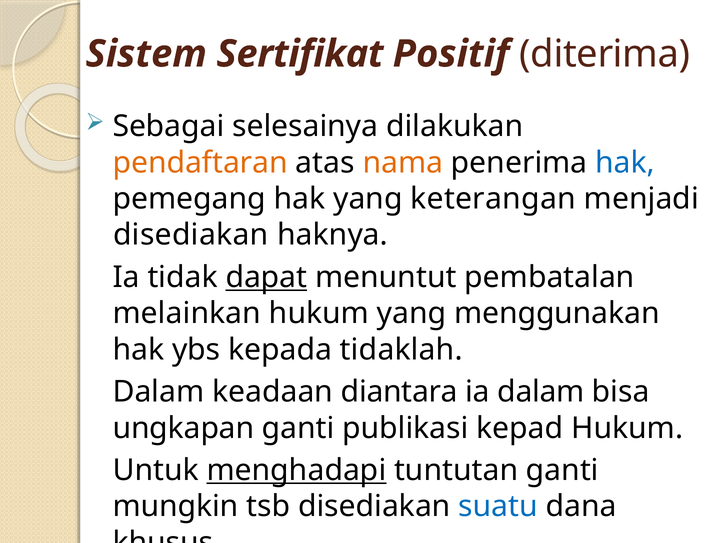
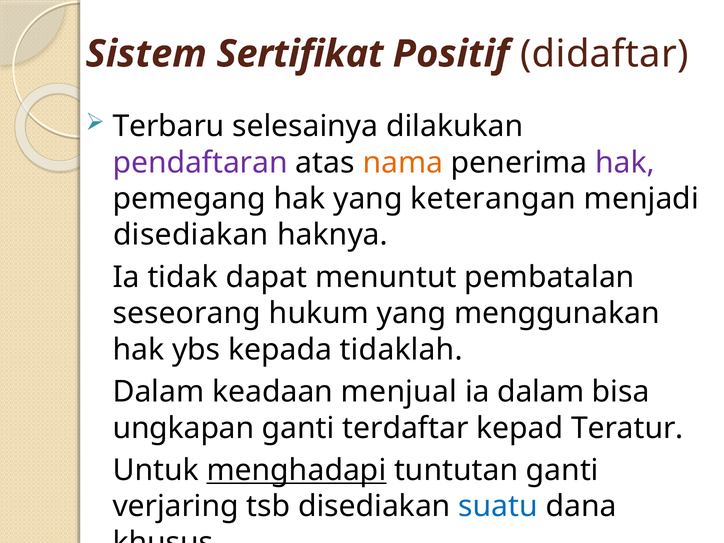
diterima: diterima -> didaftar (604, 54)
Sebagai: Sebagai -> Terbaru (169, 126)
pendaftaran colour: orange -> purple (200, 163)
hak colour: blue -> purple (625, 163)
dapat underline: present -> none (266, 277)
melainkan: melainkan -> seseorang (187, 313)
diantara: diantara -> menjual (399, 392)
publikasi: publikasi -> terdaftar (405, 428)
kepad Hukum: Hukum -> Teratur (627, 428)
mungkin: mungkin -> verjaring (176, 507)
